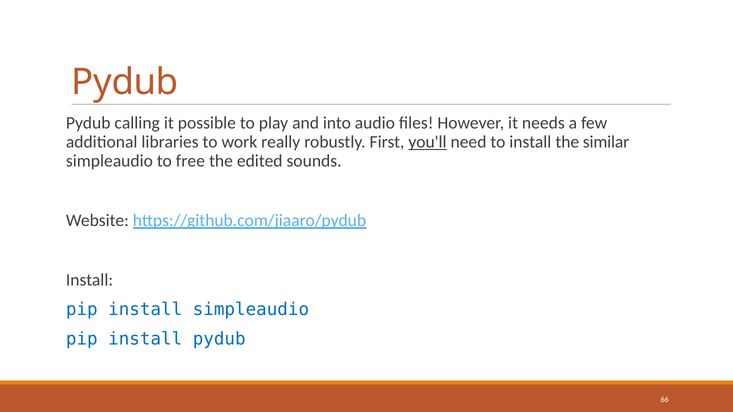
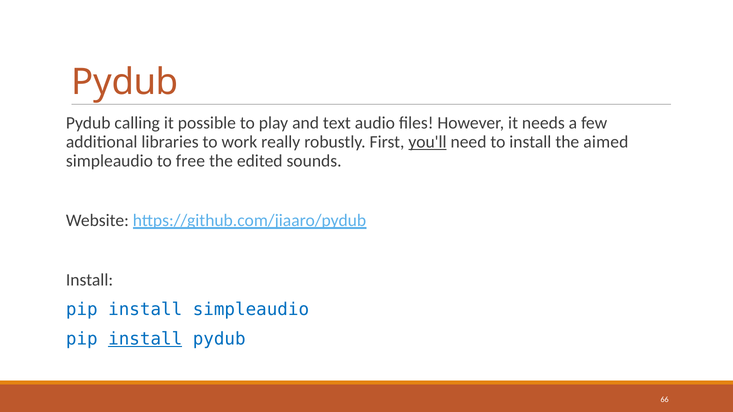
into: into -> text (337, 123)
similar: similar -> aimed (606, 142)
install underline: none -> present (145, 339)
